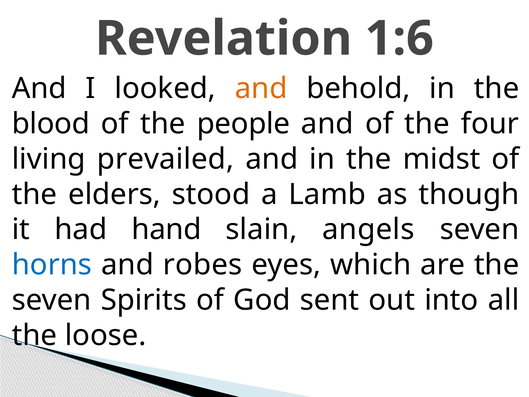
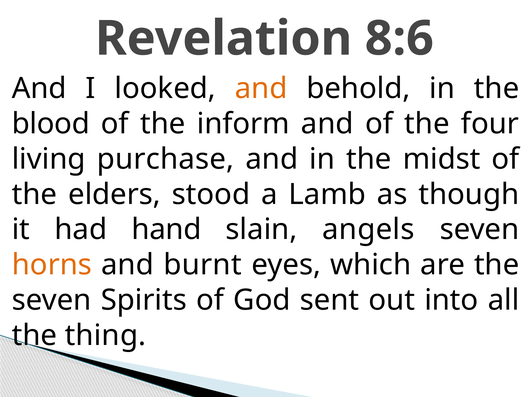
1:6: 1:6 -> 8:6 (399, 39)
people: people -> inform (243, 124)
prevailed: prevailed -> purchase (165, 159)
horns colour: blue -> orange (52, 265)
robes: robes -> burnt (203, 265)
loose: loose -> thing (105, 335)
